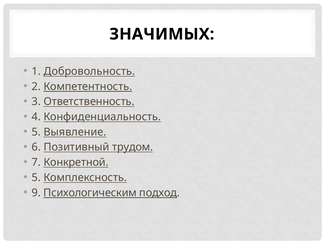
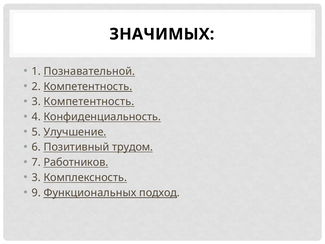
Добровольность: Добровольность -> Познавательной (89, 71)
3 Ответственность: Ответственность -> Компетентность (89, 101)
Выявление: Выявление -> Улучшение (75, 132)
Конкретной: Конкретной -> Работников (76, 162)
5: 5 -> 3 (36, 177)
Психологическим: Психологическим -> Функциональных (90, 192)
